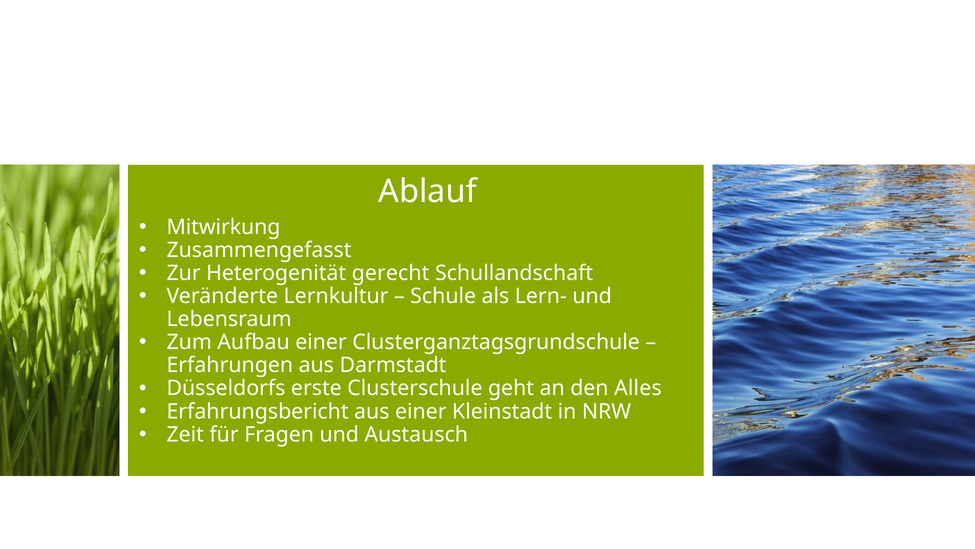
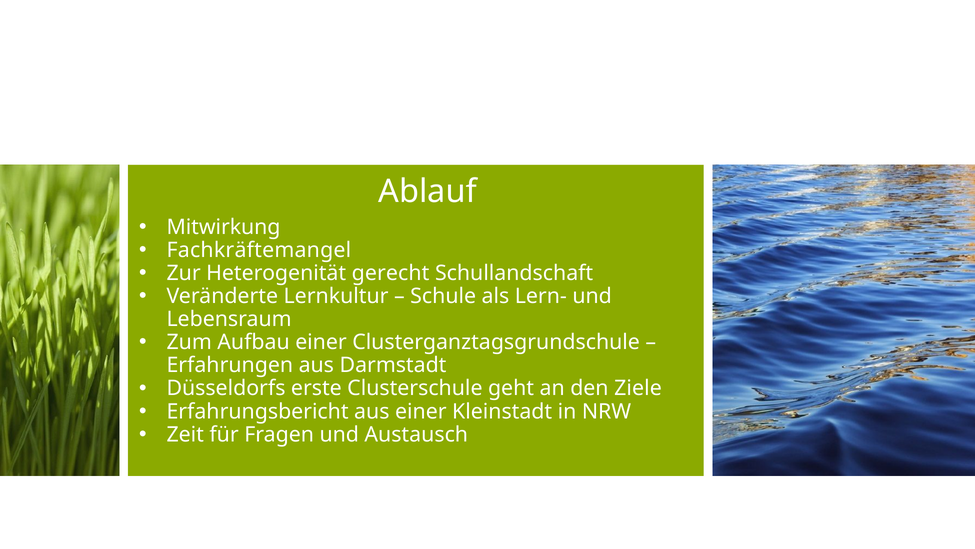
Zusammengefasst: Zusammengefasst -> Fachkräftemangel (259, 250)
Alles: Alles -> Ziele (638, 388)
